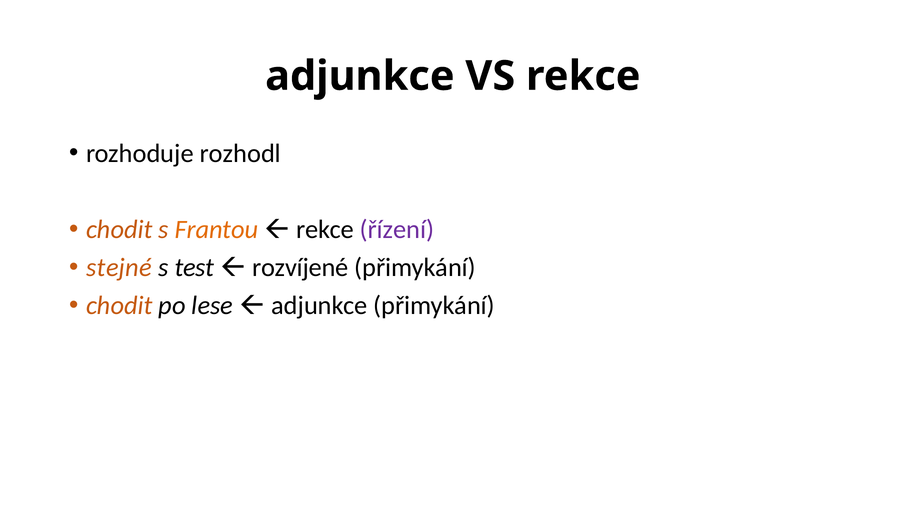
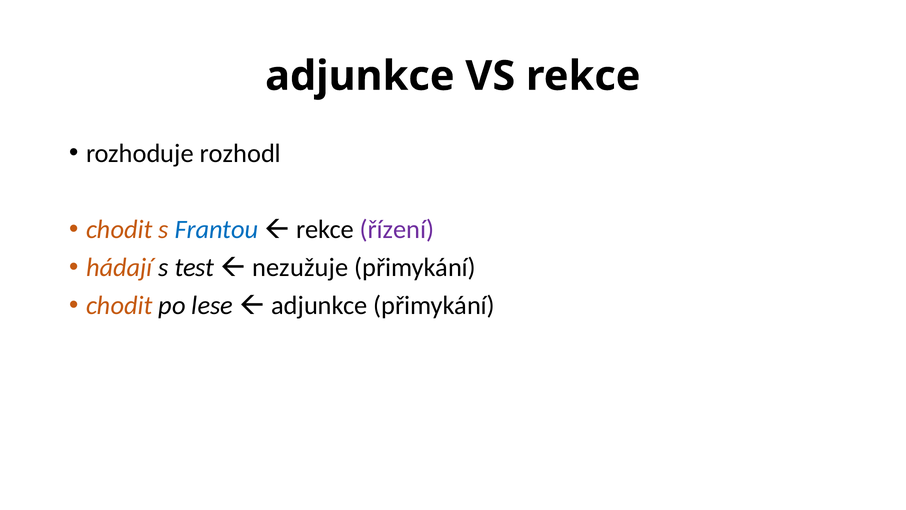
Frantou colour: orange -> blue (216, 229)
stejné: stejné -> hádají (119, 267)
rozvíjené: rozvíjené -> nezužuje (300, 267)
